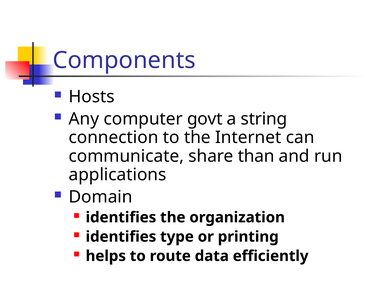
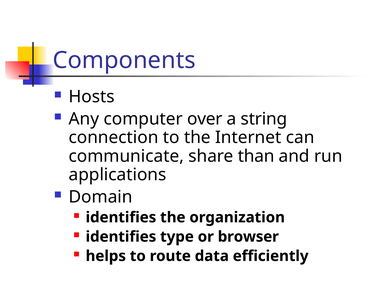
govt: govt -> over (205, 119)
printing: printing -> browser (248, 237)
